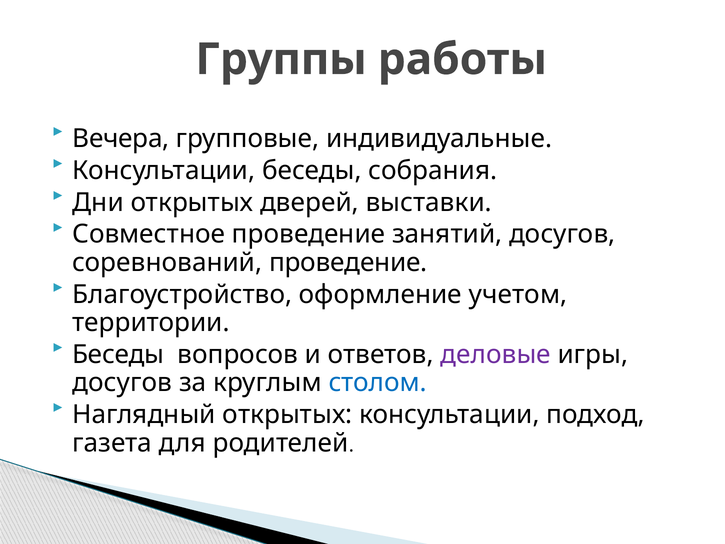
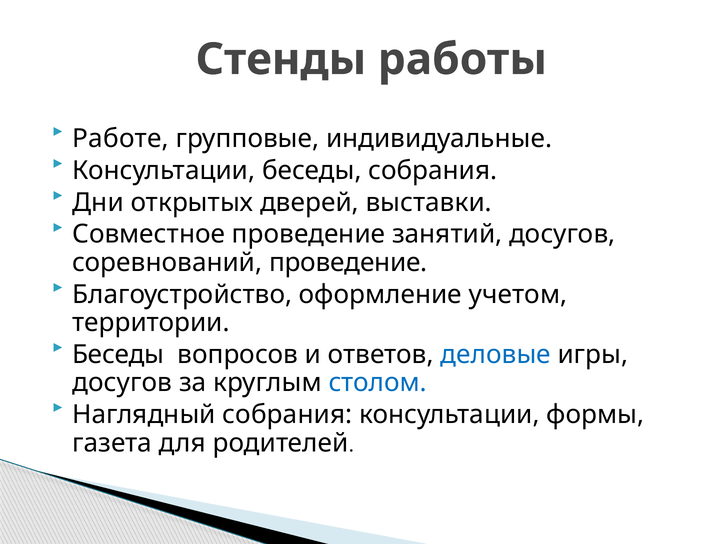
Группы: Группы -> Стенды (281, 59)
Вечера: Вечера -> Работе (121, 139)
деловые colour: purple -> blue (496, 354)
Наглядный открытых: открытых -> собрания (287, 414)
подход: подход -> формы (595, 414)
